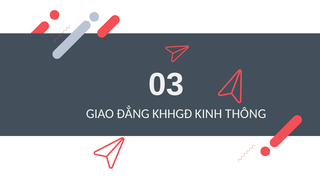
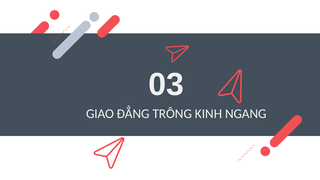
KHHGĐ: KHHGĐ -> TRÔNG (172, 114)
THÔNG: THÔNG -> NGANG (246, 114)
